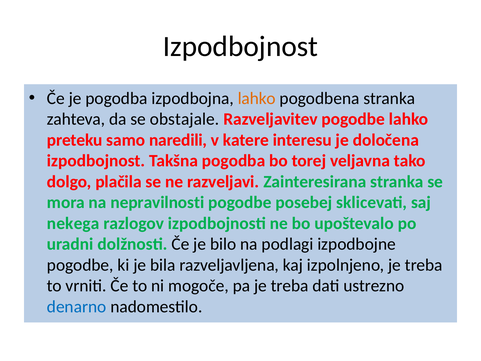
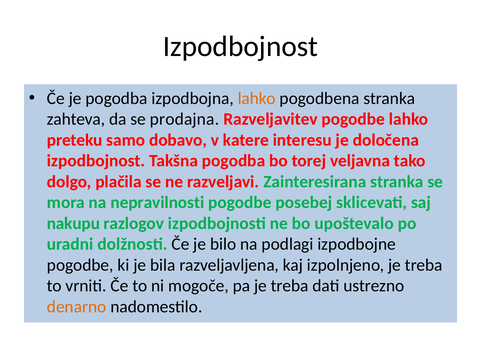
obstajale: obstajale -> prodajna (185, 119)
naredili: naredili -> dobavo (178, 140)
nekega: nekega -> nakupu (73, 223)
denarno colour: blue -> orange (77, 307)
